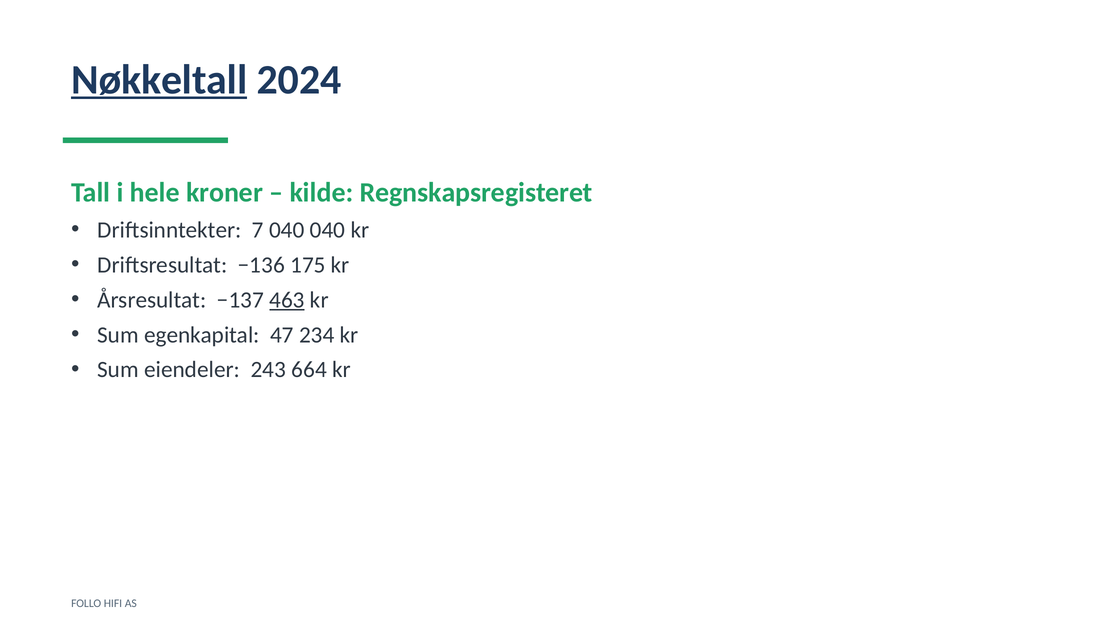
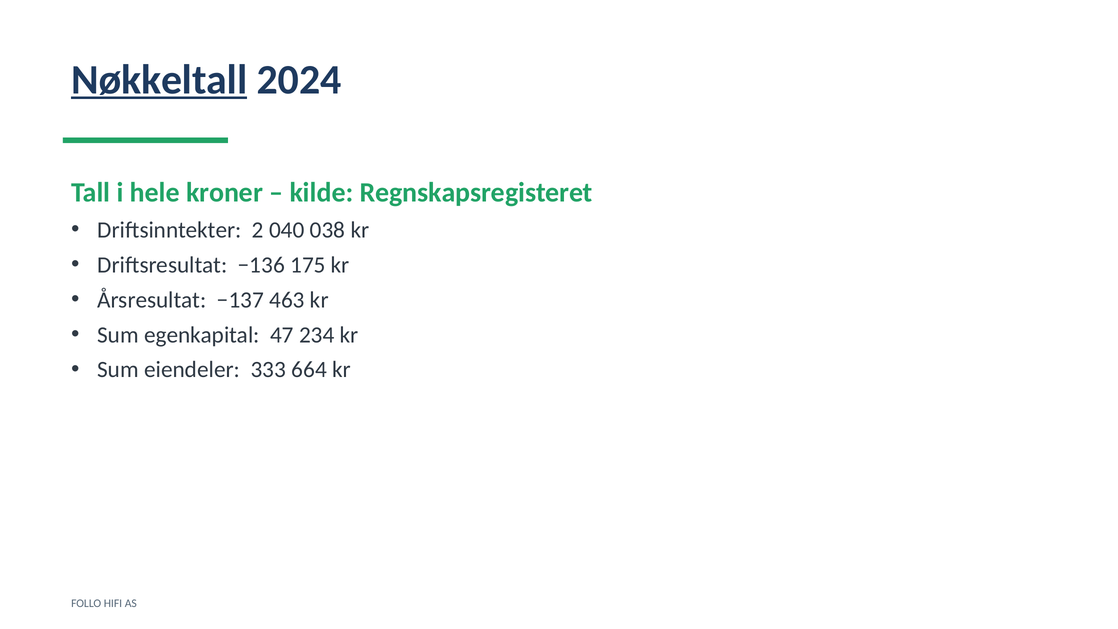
7: 7 -> 2 (258, 230)
040 040: 040 -> 038 (328, 230)
463 underline: present -> none (287, 300)
243: 243 -> 333 (268, 370)
